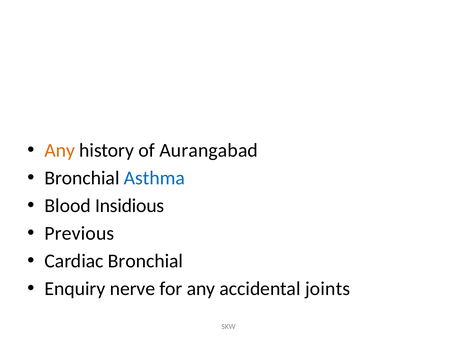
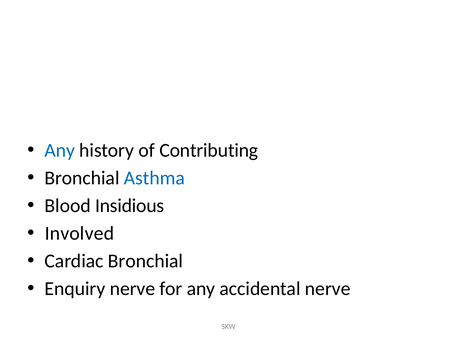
Any colour: orange -> blue (60, 151)
Aurangabad: Aurangabad -> Contributing (209, 151)
Previous: Previous -> Involved (79, 234)
accidental joints: joints -> nerve (328, 289)
